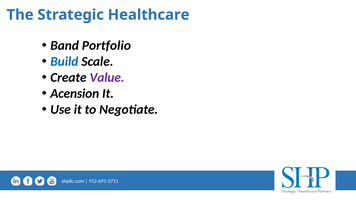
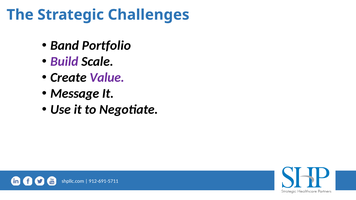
Healthcare: Healthcare -> Challenges (149, 15)
Build colour: blue -> purple (64, 62)
Acension: Acension -> Message (75, 94)
